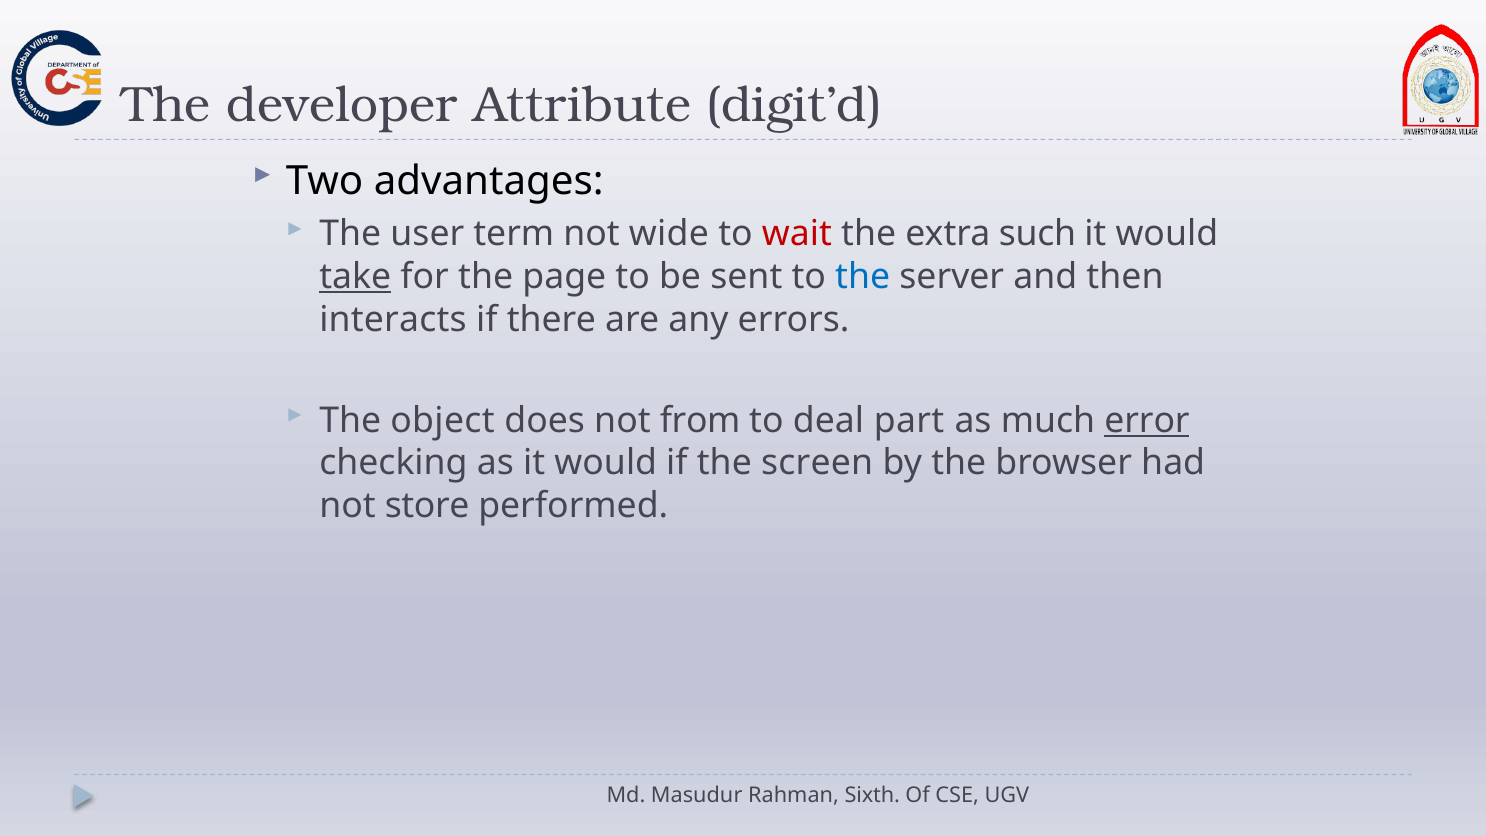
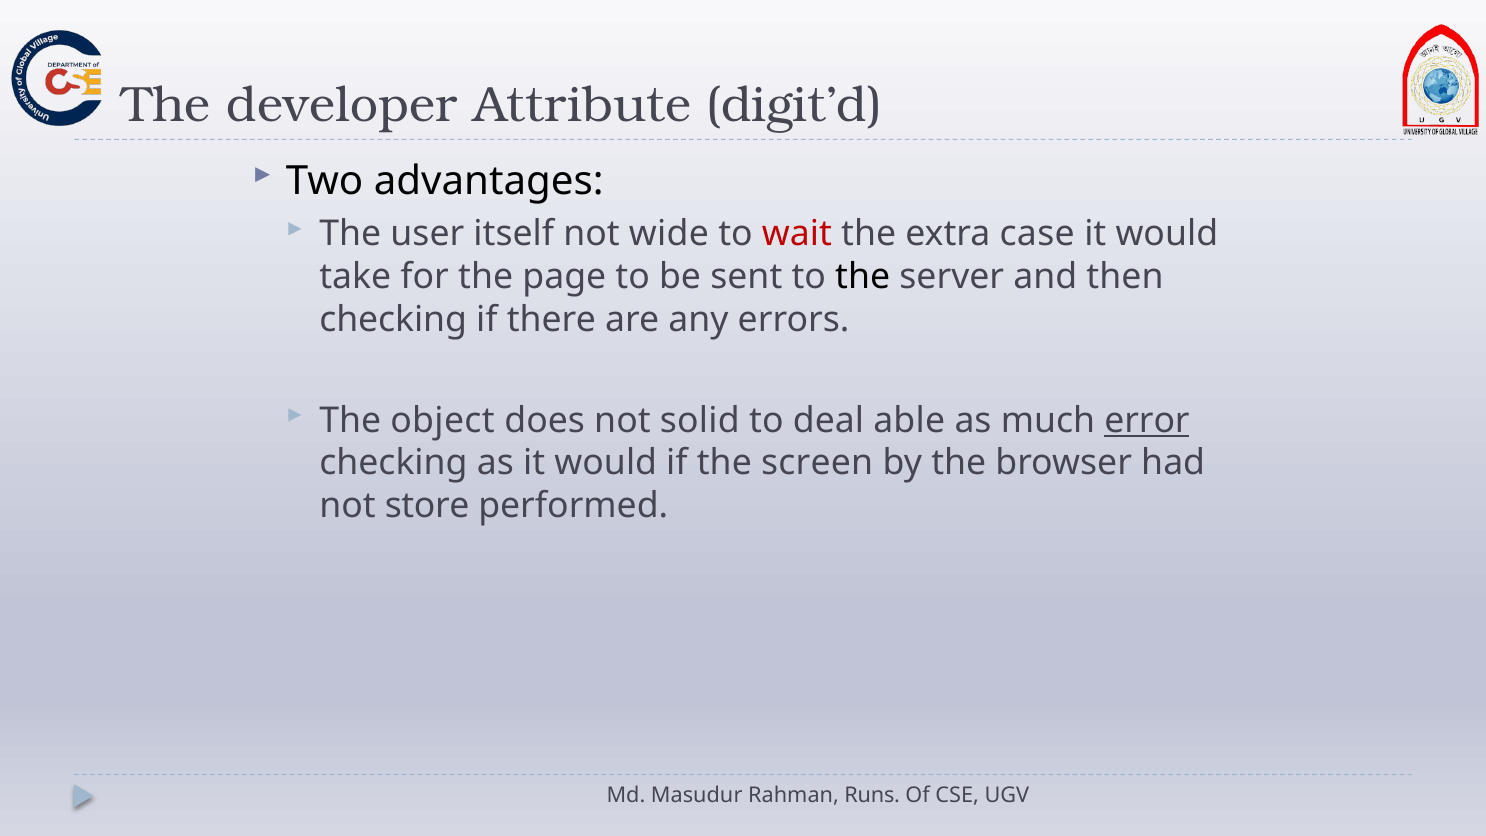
term: term -> itself (514, 234)
such: such -> case (1037, 234)
take underline: present -> none (355, 277)
the colour: blue -> black (863, 277)
interacts: interacts -> checking (393, 319)
from: from -> solid (700, 420)
part: part -> able (909, 420)
Sixth: Sixth -> Runs (872, 795)
